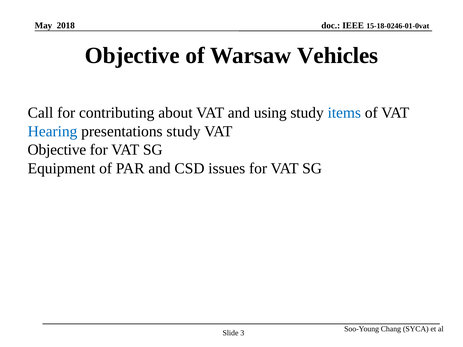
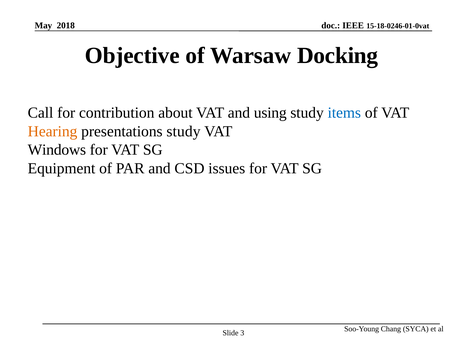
Vehicles: Vehicles -> Docking (338, 56)
contributing: contributing -> contribution (117, 113)
Hearing colour: blue -> orange (53, 131)
Objective: Objective -> Windows (57, 150)
